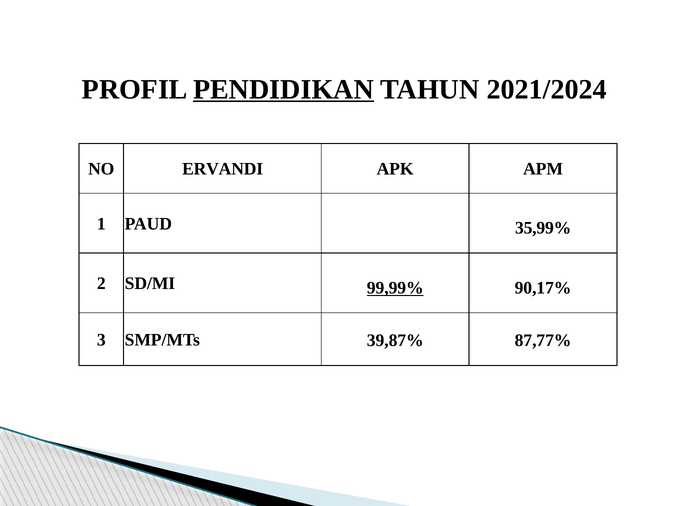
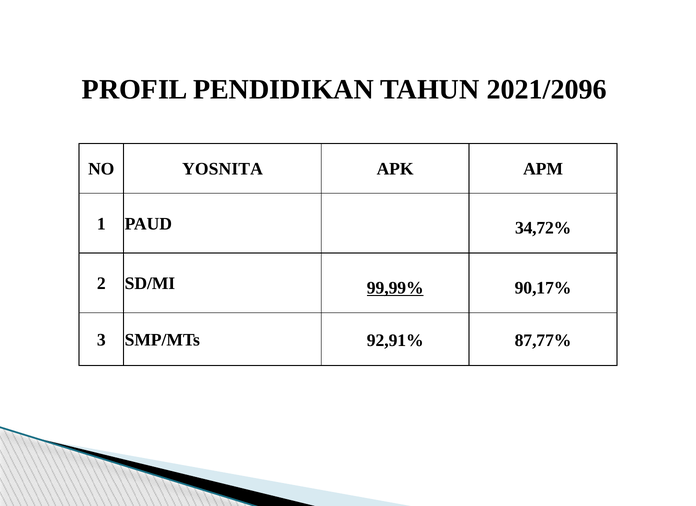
PENDIDIKAN underline: present -> none (284, 89)
2021/2024: 2021/2024 -> 2021/2096 (547, 89)
ERVANDI: ERVANDI -> YOSNITA (223, 169)
35,99%: 35,99% -> 34,72% (543, 228)
39,87%: 39,87% -> 92,91% (395, 341)
